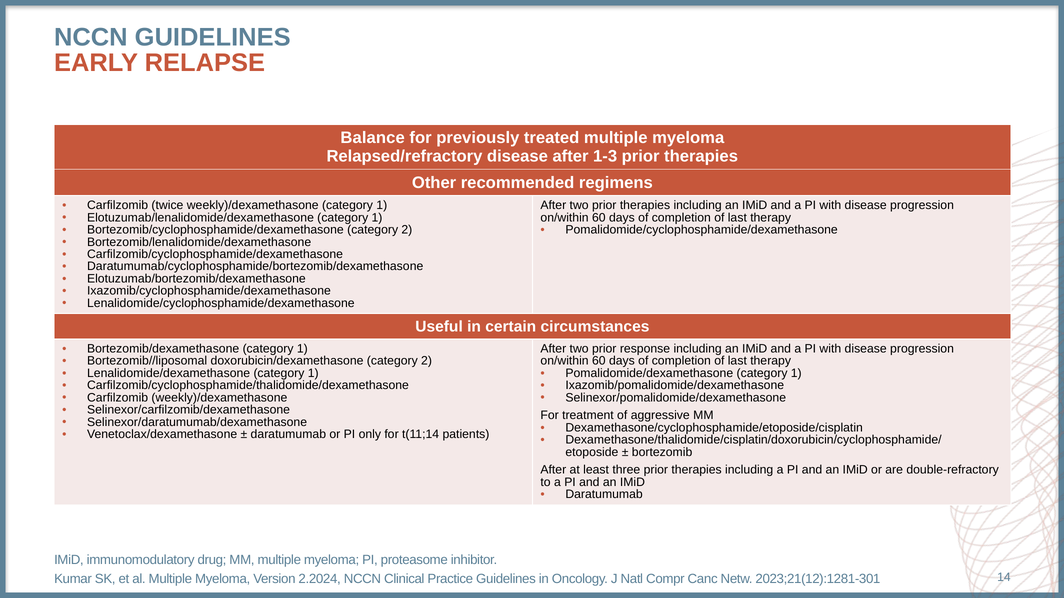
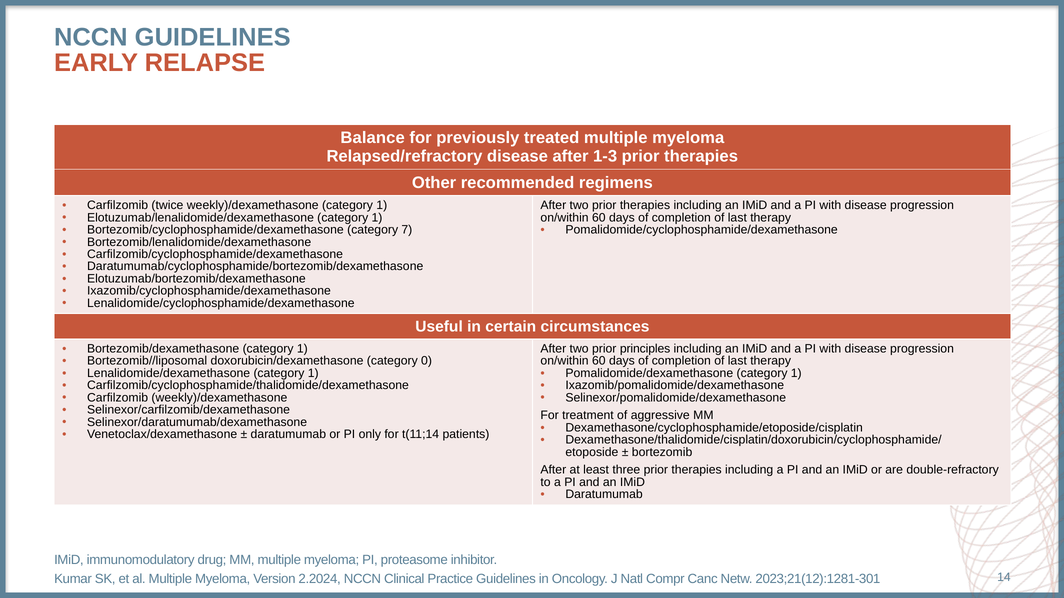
Bortezomib/cyclophosphamide/dexamethasone category 2: 2 -> 7 (407, 230)
response: response -> principles (645, 349)
doxorubicin/dexamethasone category 2: 2 -> 0 (427, 361)
